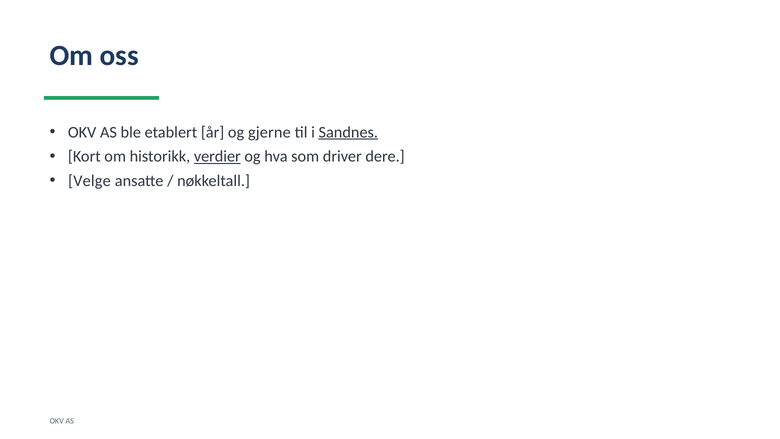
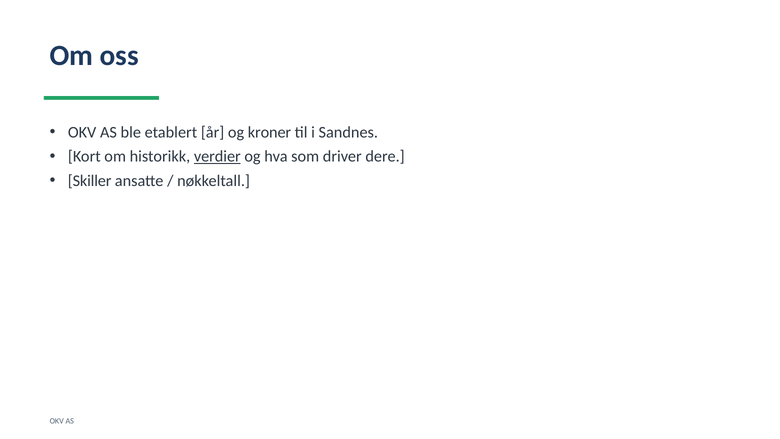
gjerne: gjerne -> kroner (270, 132)
Sandnes underline: present -> none (348, 132)
Velge: Velge -> Skiller (90, 181)
